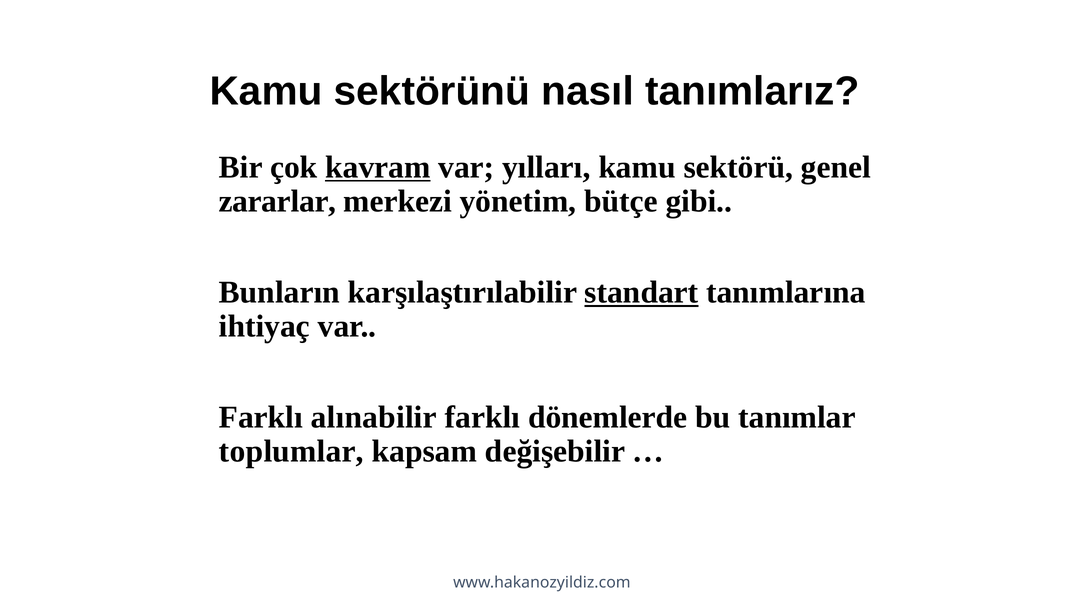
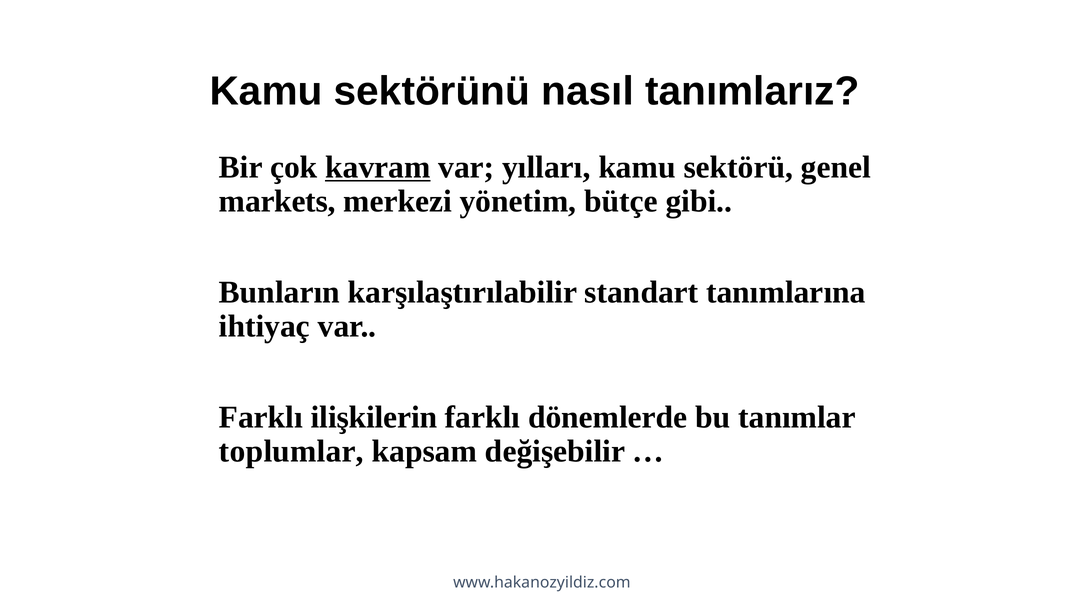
zararlar: zararlar -> markets (277, 201)
standart underline: present -> none (641, 292)
alınabilir: alınabilir -> ilişkilerin (374, 417)
